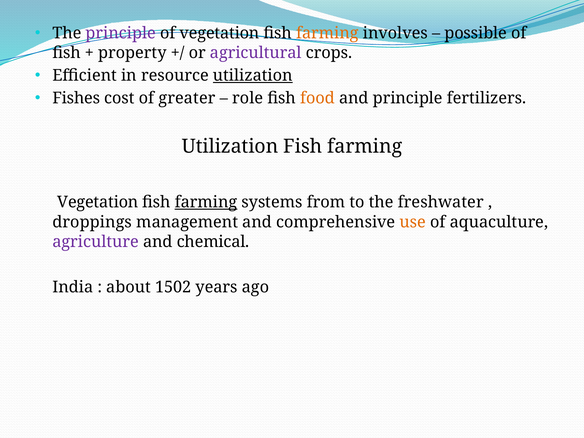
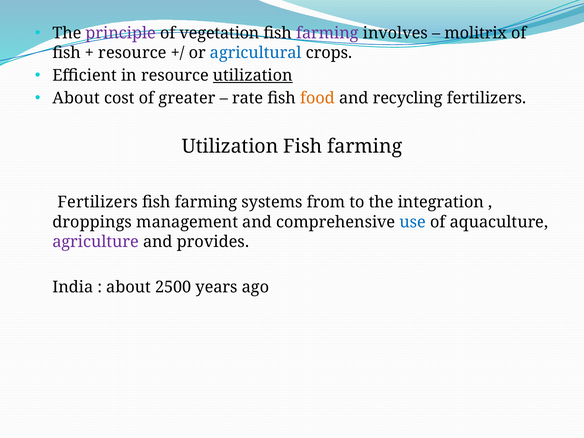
farming colour: orange -> purple (327, 33)
possible: possible -> molitrix (476, 33)
property: property -> resource (132, 53)
agricultural colour: purple -> blue (256, 53)
Fishes: Fishes -> About (76, 98)
role: role -> rate (248, 98)
and principle: principle -> recycling (408, 98)
Vegetation: Vegetation -> Fertilizers (98, 202)
farming underline: present -> none (206, 202)
freshwater: freshwater -> integration (441, 202)
use colour: orange -> blue (413, 222)
chemical: chemical -> provides (213, 242)
1502: 1502 -> 2500 (173, 287)
